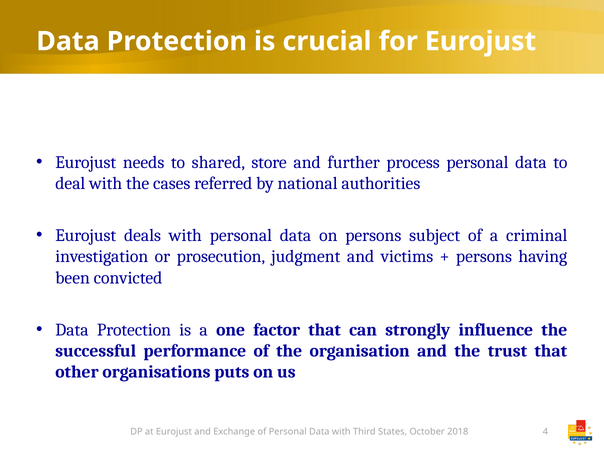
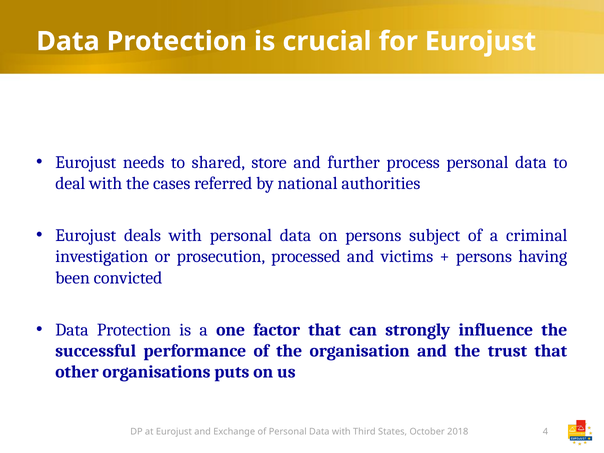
judgment: judgment -> processed (306, 257)
